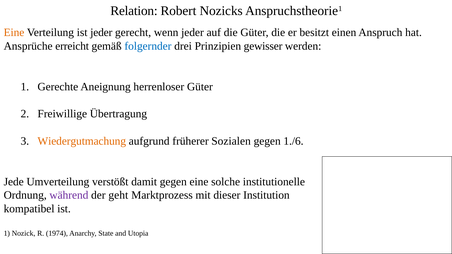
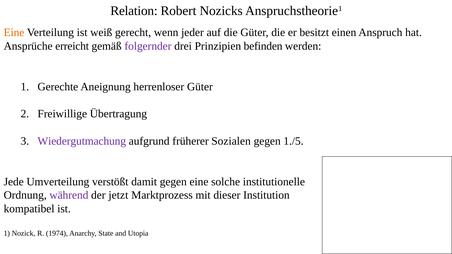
ist jeder: jeder -> weiß (101, 33)
folgernder colour: blue -> purple (148, 46)
gewisser: gewisser -> befinden (263, 46)
Wiedergutmachung colour: orange -> purple (82, 141)
1./6: 1./6 -> 1./5 (294, 141)
geht: geht -> jetzt (118, 195)
